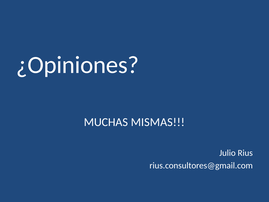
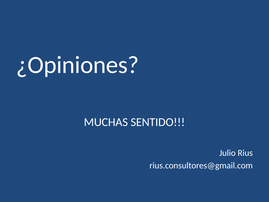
MISMAS: MISMAS -> SENTIDO (158, 122)
